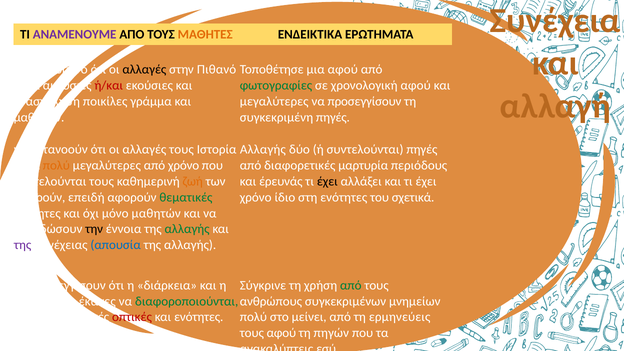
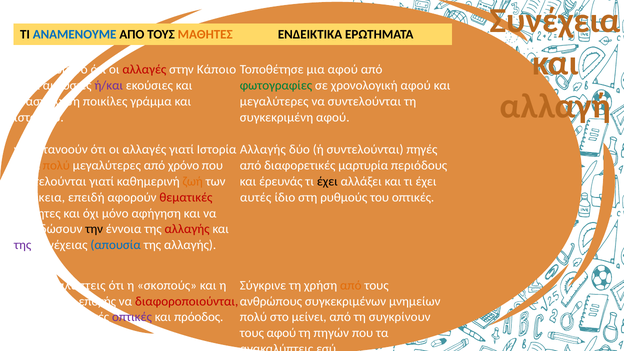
ΑΝΑΜΕΝΟΥΜΕ colour: purple -> blue (75, 35)
αλλαγές colour: black -> red (144, 70)
Πιθανό: Πιθανό -> Κάποιο (217, 70)
ή/και colour: red -> purple (109, 85)
προσεγγίσουν: προσεγγίσουν -> συντελούνται (364, 101)
μαθητών: μαθητών -> ιστορικό (39, 117)
συγκεκριμένη πηγές: πηγές -> αφού (333, 117)
αλλαγές τους: τους -> γιατί (182, 150)
συντελούνται τους: τους -> γιατί (102, 181)
αφορούν: αφορούν -> διάρκεια (39, 197)
θεματικές colour: green -> red (186, 197)
χρόνο: χρόνο -> αυτές (256, 197)
στη ενότητες: ενότητες -> ρυθμούς (344, 197)
του σχετικά: σχετικά -> οπτικές (413, 197)
μόνο μαθητών: μαθητών -> αφήγηση (156, 213)
αλλαγής colour: green -> red (187, 229)
προσεγγίσουν: προσεγγίσουν -> ανακαλύπτεις (68, 285)
διάρκεια: διάρκεια -> σκοπούς (167, 285)
από colour: green -> orange (351, 285)
έκανες: έκανες -> εποχής (97, 301)
διαφοροποιούνται colour: green -> red (187, 301)
οπτικές colour: red -> purple (132, 317)
και ενότητες: ενότητες -> πρόοδος (199, 317)
ερμηνεύεις: ερμηνεύεις -> συγκρίνουν (400, 317)
